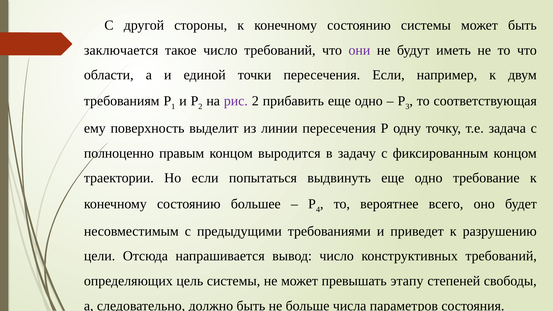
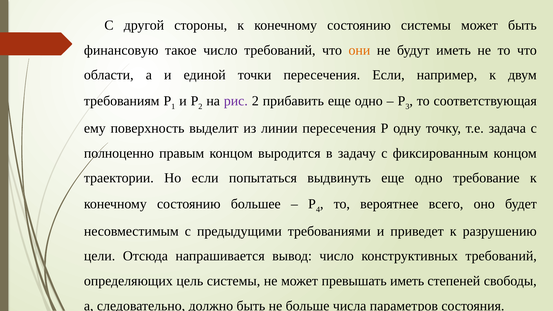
заключается: заключается -> финансовую (121, 50)
они colour: purple -> orange (359, 50)
превышать этапу: этапу -> иметь (407, 281)
